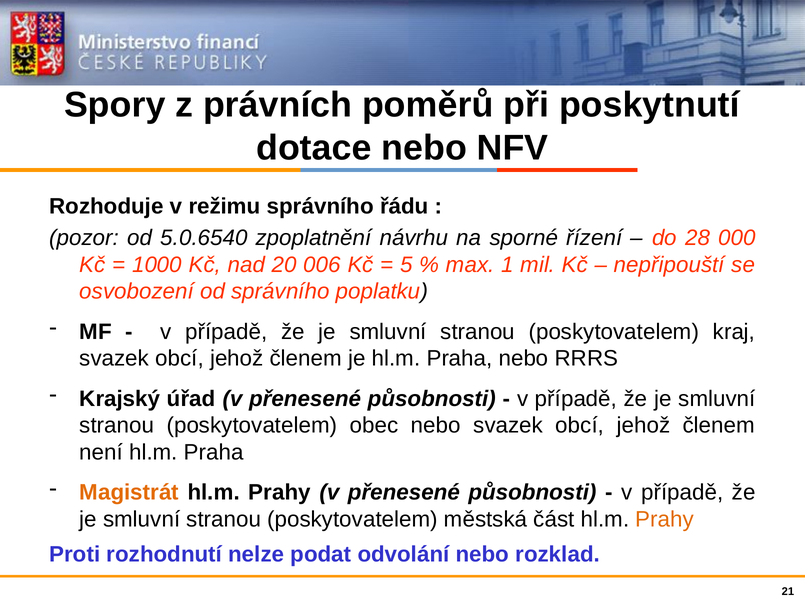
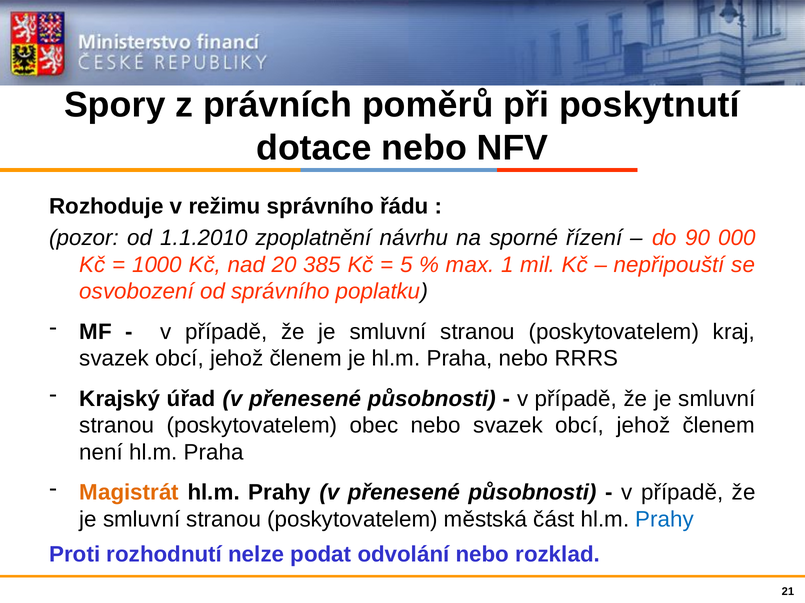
5.0.6540: 5.0.6540 -> 1.1.2010 (204, 238)
28: 28 -> 90 (698, 238)
006: 006 -> 385 (322, 265)
Prahy colour: orange -> blue (665, 520)
